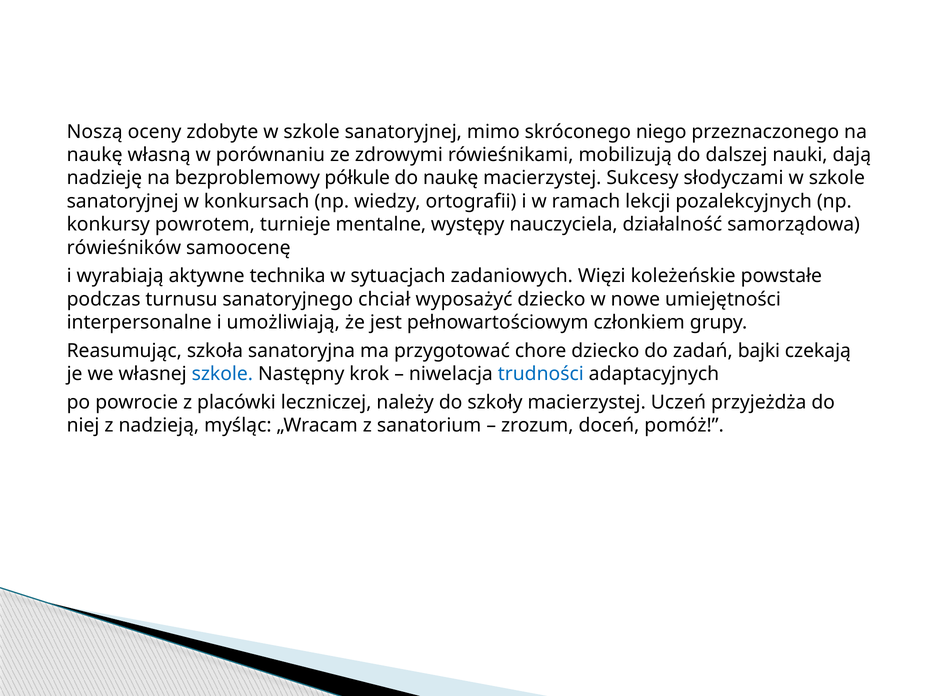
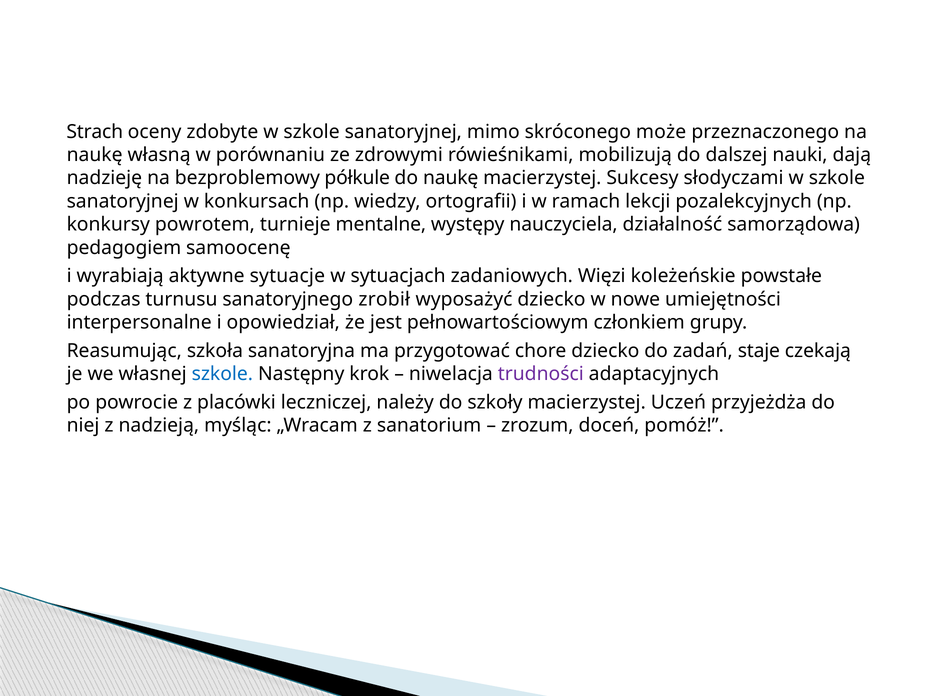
Noszą: Noszą -> Strach (95, 132)
niego: niego -> może (661, 132)
rówieśników: rówieśników -> pedagogiem (124, 248)
technika: technika -> sytuacje (287, 276)
chciał: chciał -> zrobił (384, 299)
umożliwiają: umożliwiają -> opowiedział (283, 322)
bajki: bajki -> staje (759, 351)
trudności colour: blue -> purple (541, 374)
